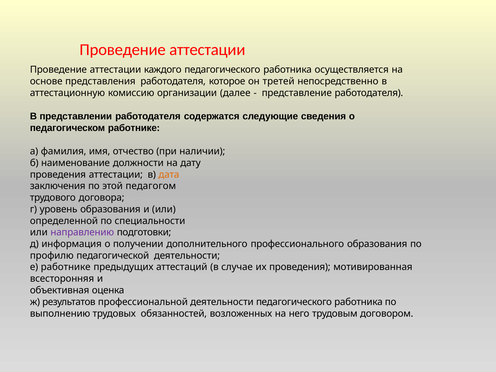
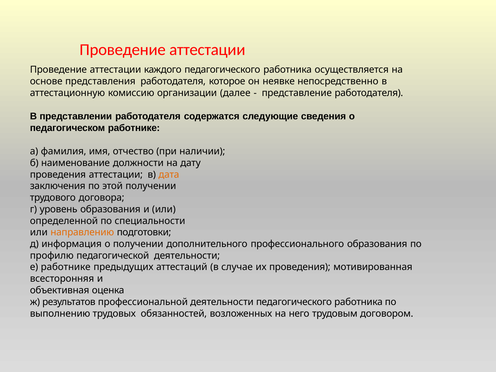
третей: третей -> неявке (279, 81)
этой педагогом: педагогом -> получении (151, 186)
направлению colour: purple -> orange (82, 232)
